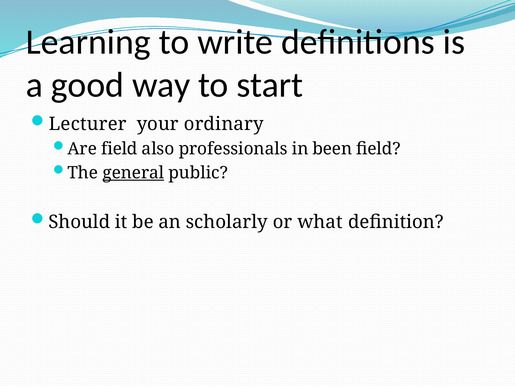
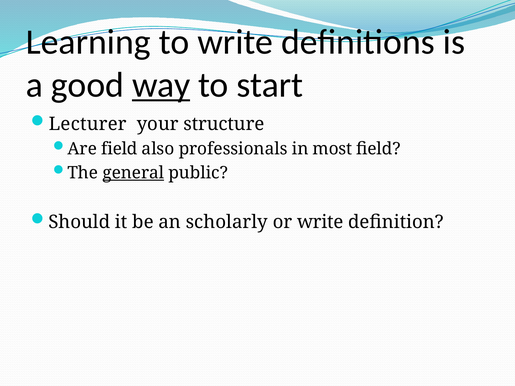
way underline: none -> present (161, 85)
ordinary: ordinary -> structure (224, 124)
been: been -> most (332, 149)
or what: what -> write (320, 222)
